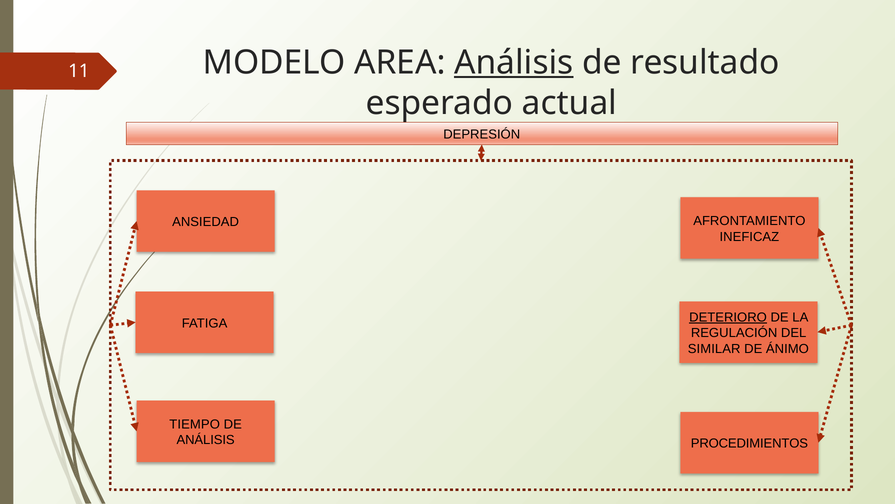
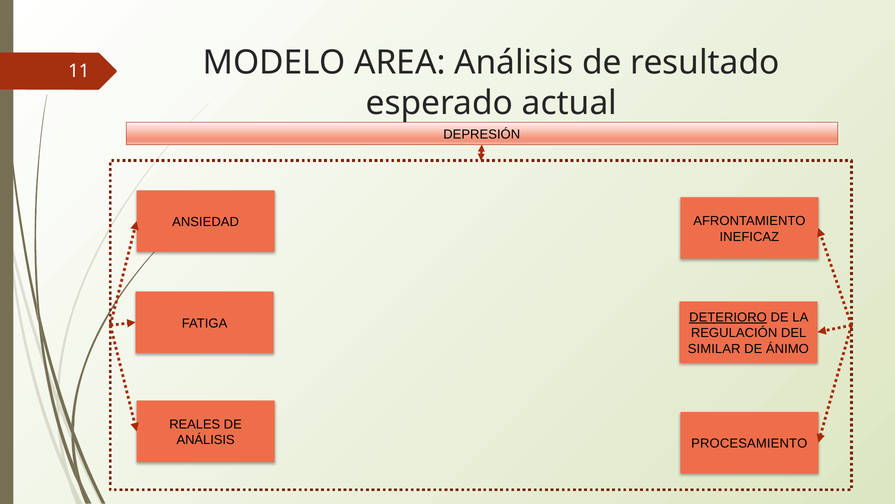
Análisis underline: present -> none (514, 63)
TIEMPO: TIEMPO -> REALES (195, 424)
PROCEDIMIENTOS: PROCEDIMIENTOS -> PROCESAMIENTO (749, 443)
